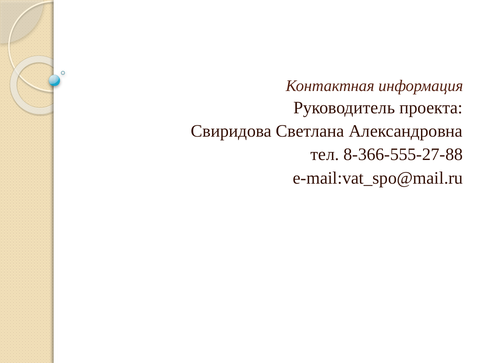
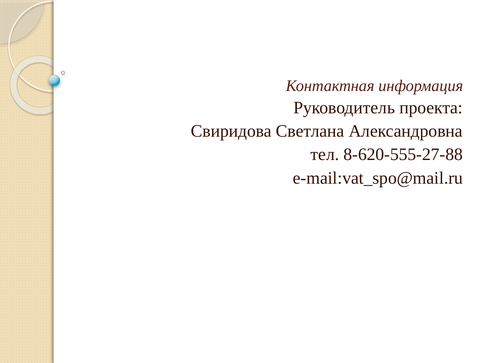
8-366-555-27-88: 8-366-555-27-88 -> 8-620-555-27-88 (403, 155)
